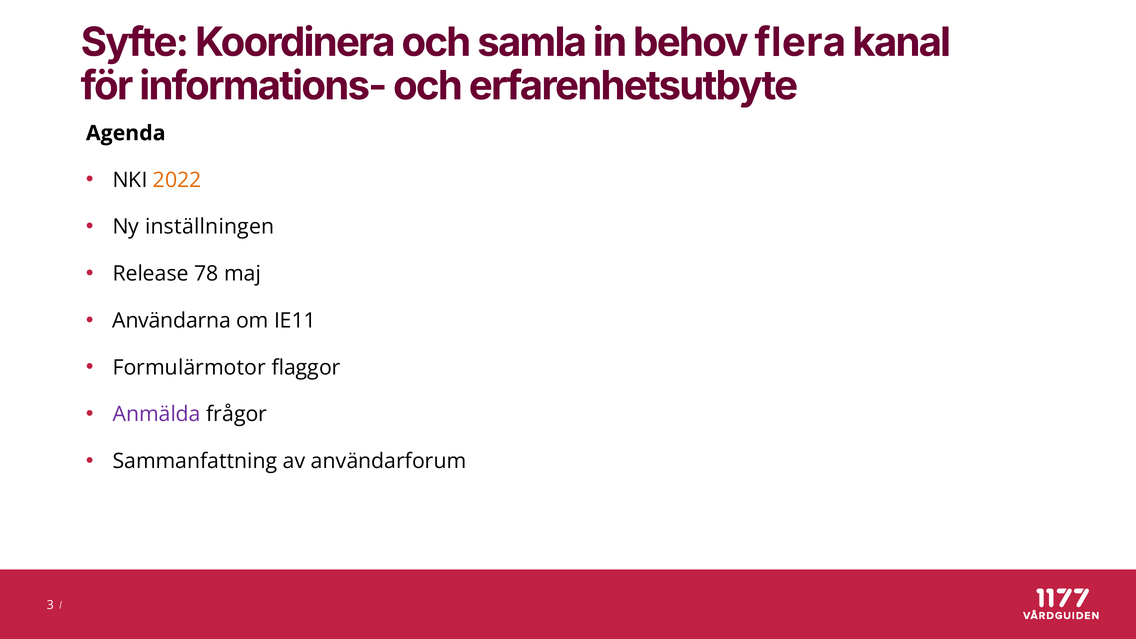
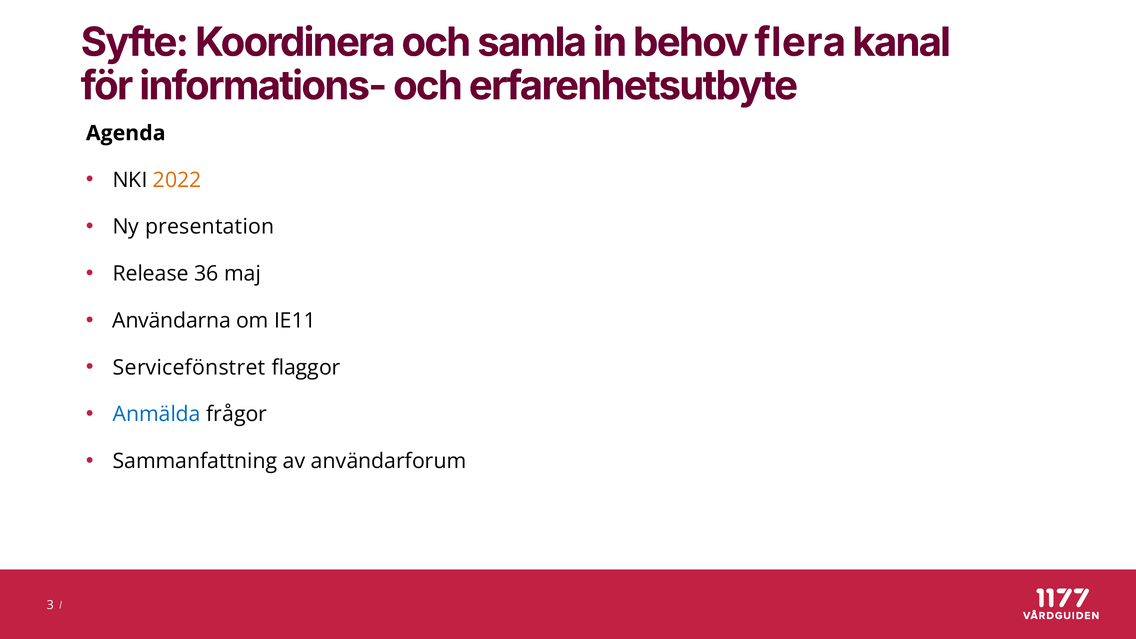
inställningen: inställningen -> presentation (210, 227)
78: 78 -> 36 (206, 274)
Formulärmotor: Formulärmotor -> Servicefönstret (189, 368)
Anmälda colour: purple -> blue (157, 414)
